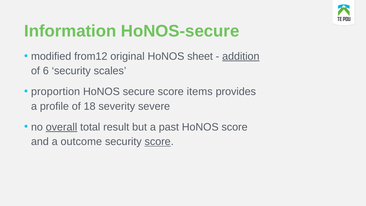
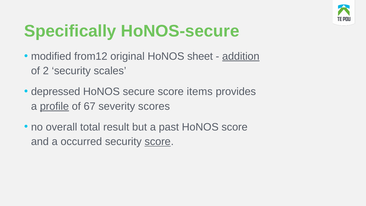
Information: Information -> Specifically (70, 31)
6: 6 -> 2 (46, 71)
proportion: proportion -> depressed (56, 92)
profile underline: none -> present (54, 106)
18: 18 -> 67 (90, 106)
severe: severe -> scores (154, 106)
overall underline: present -> none (61, 127)
outcome: outcome -> occurred (81, 142)
